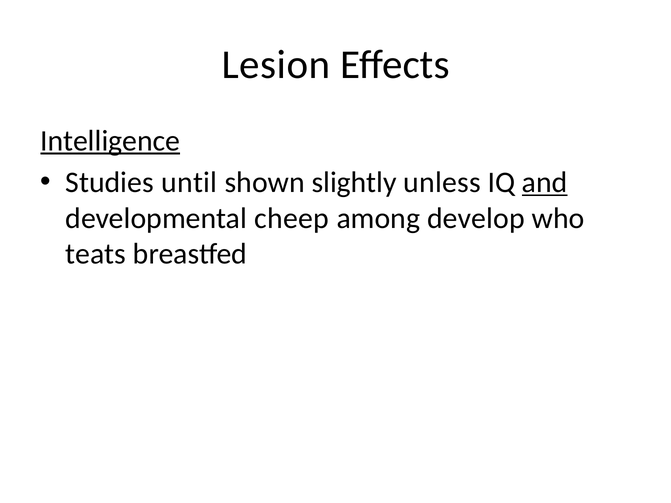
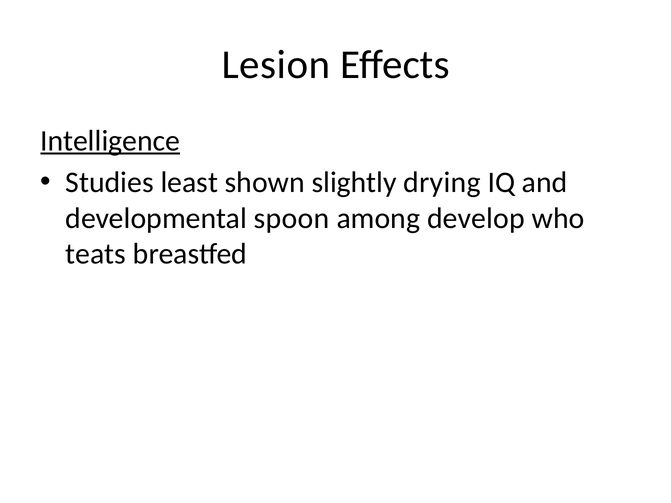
until: until -> least (189, 183)
unless: unless -> drying (442, 183)
and underline: present -> none (545, 183)
cheep: cheep -> spoon (292, 218)
